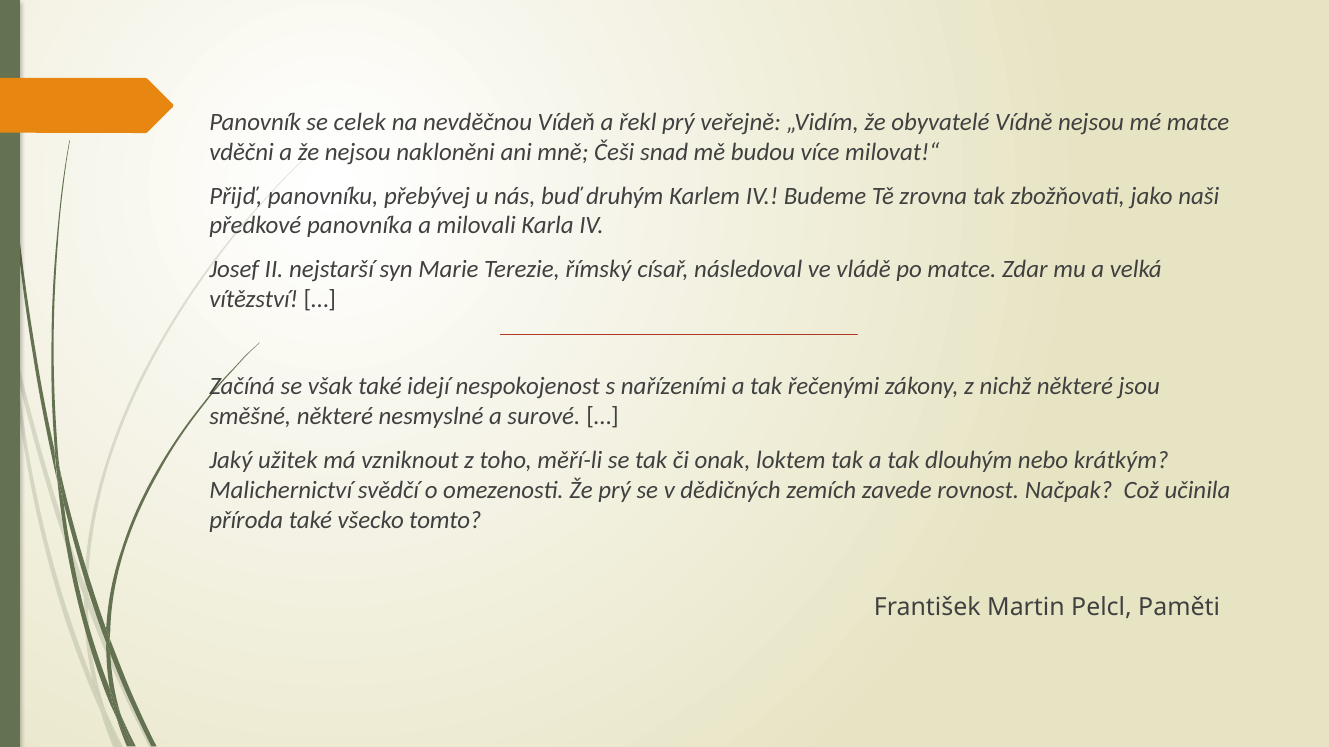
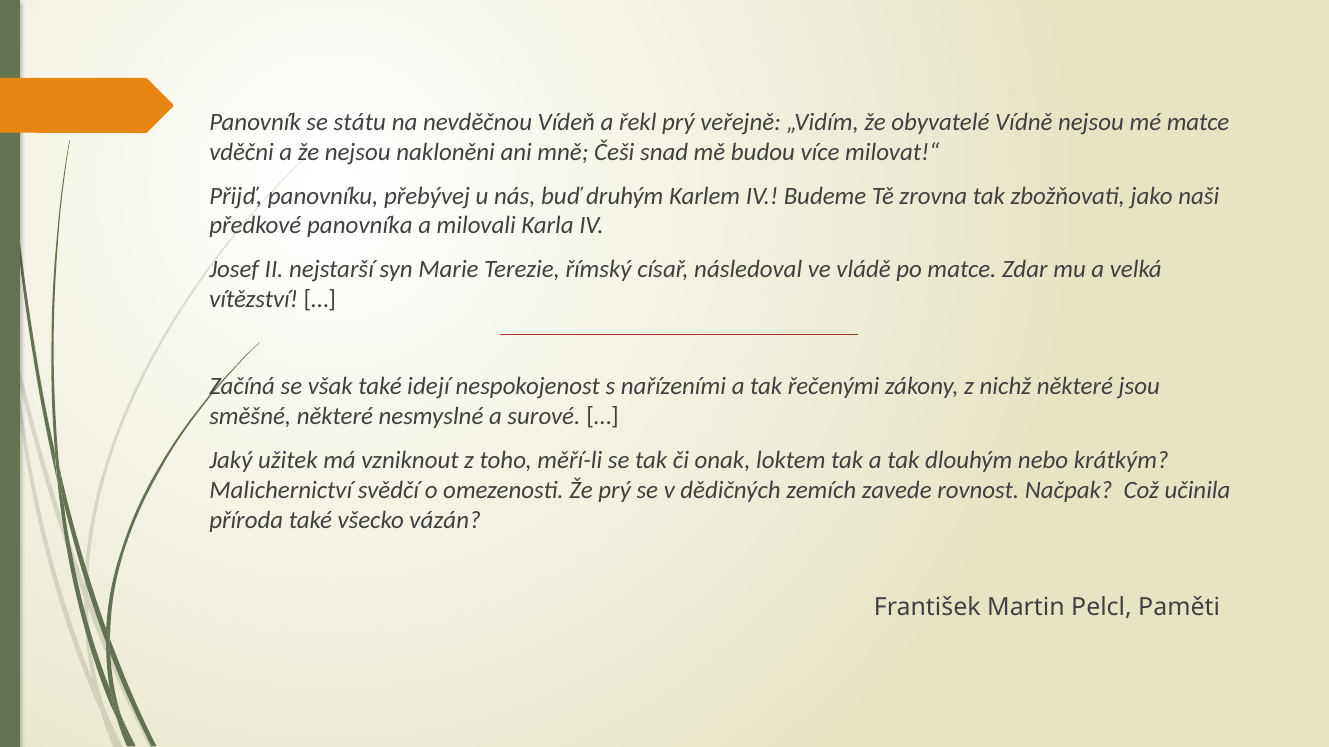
celek: celek -> státu (360, 122)
tomto: tomto -> vázán (445, 521)
